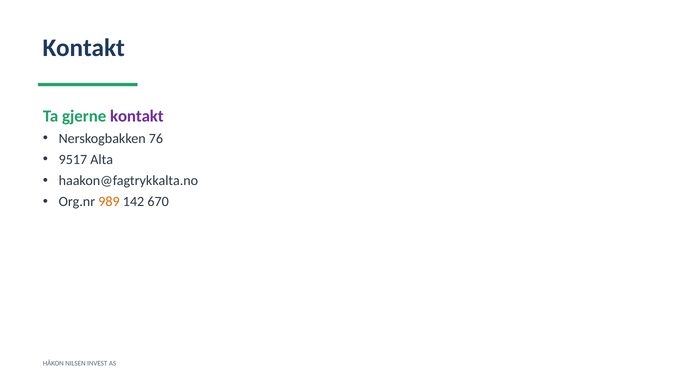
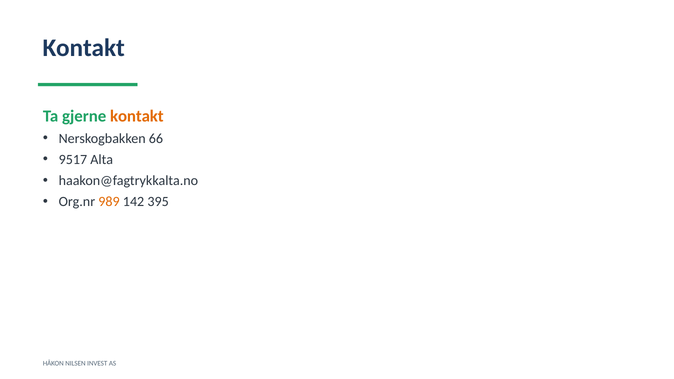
kontakt colour: purple -> orange (137, 116)
76: 76 -> 66 (156, 139)
670: 670 -> 395 (158, 202)
